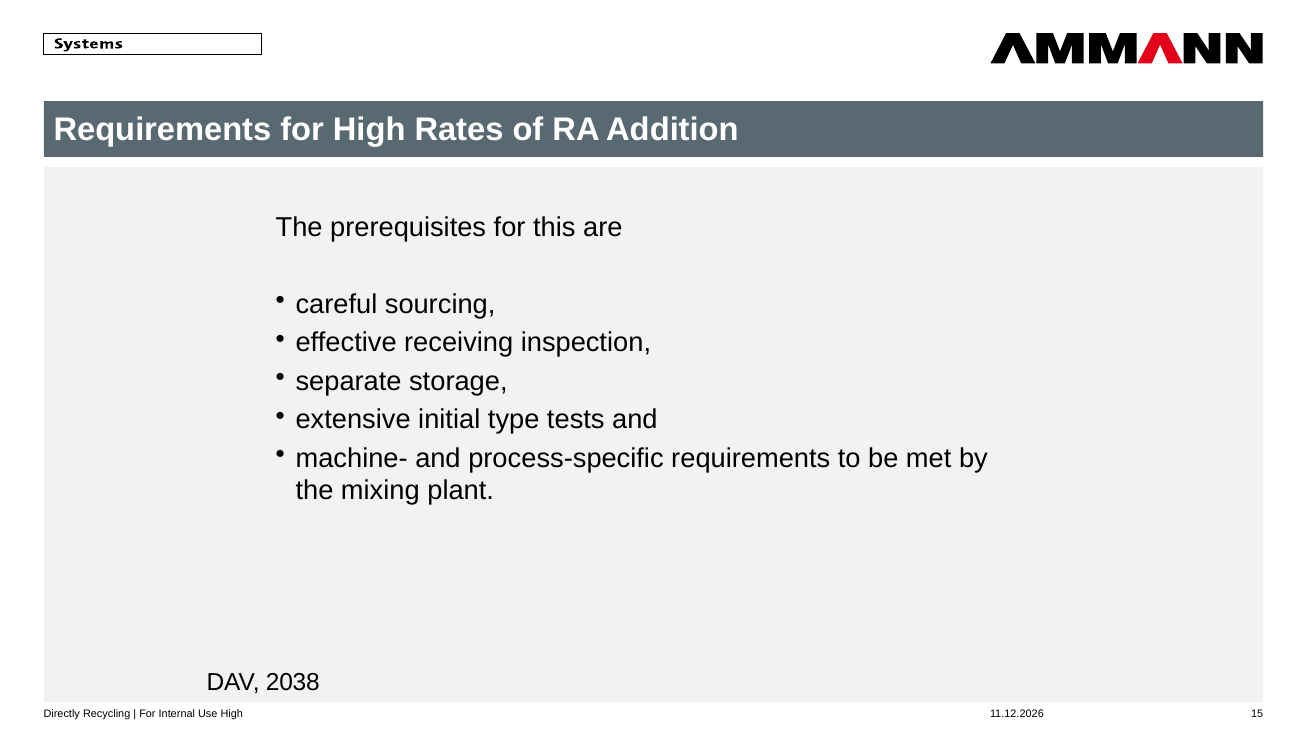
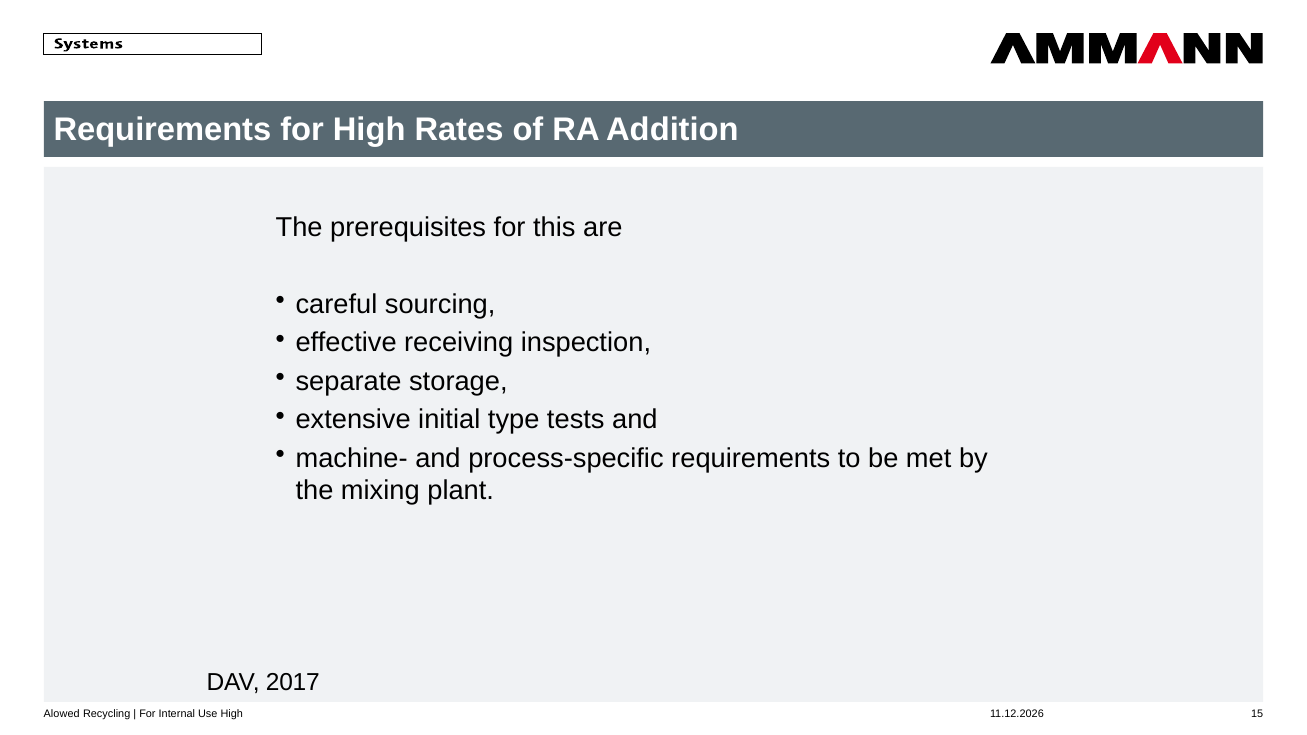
2038: 2038 -> 2017 (293, 682)
Directly: Directly -> Alowed (62, 714)
